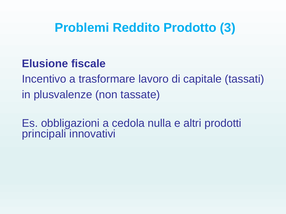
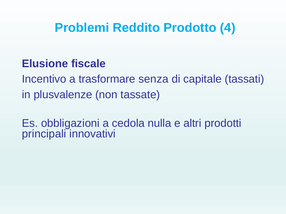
3: 3 -> 4 (228, 28)
lavoro: lavoro -> senza (153, 79)
